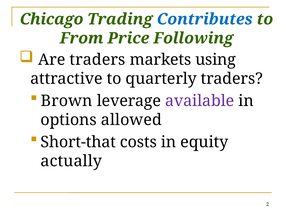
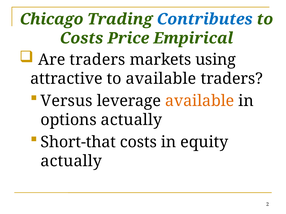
From: From -> Costs (82, 38)
Following: Following -> Empirical (193, 38)
to quarterly: quarterly -> available (161, 79)
Brown: Brown -> Versus (67, 101)
available colour: purple -> orange (200, 101)
options allowed: allowed -> actually (131, 120)
